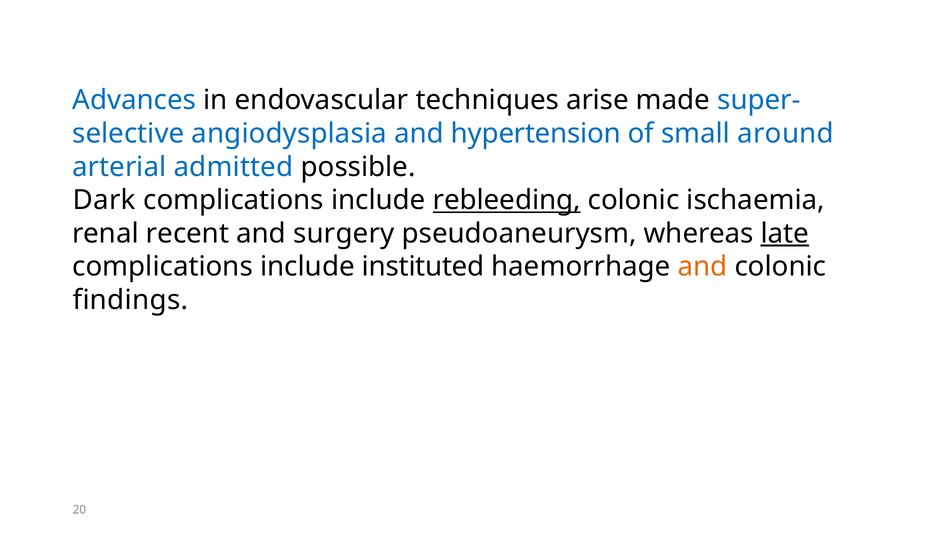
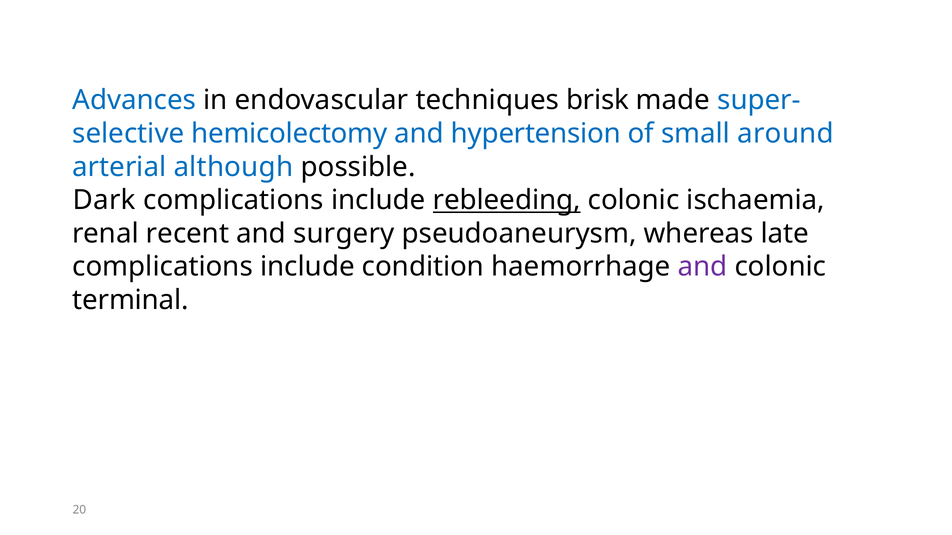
arise: arise -> brisk (598, 100)
angiodysplasia: angiodysplasia -> hemicolectomy (289, 134)
admitted: admitted -> although (233, 167)
late underline: present -> none (785, 234)
instituted: instituted -> condition (423, 267)
and colour: orange -> purple (703, 267)
findings: findings -> terminal (131, 300)
